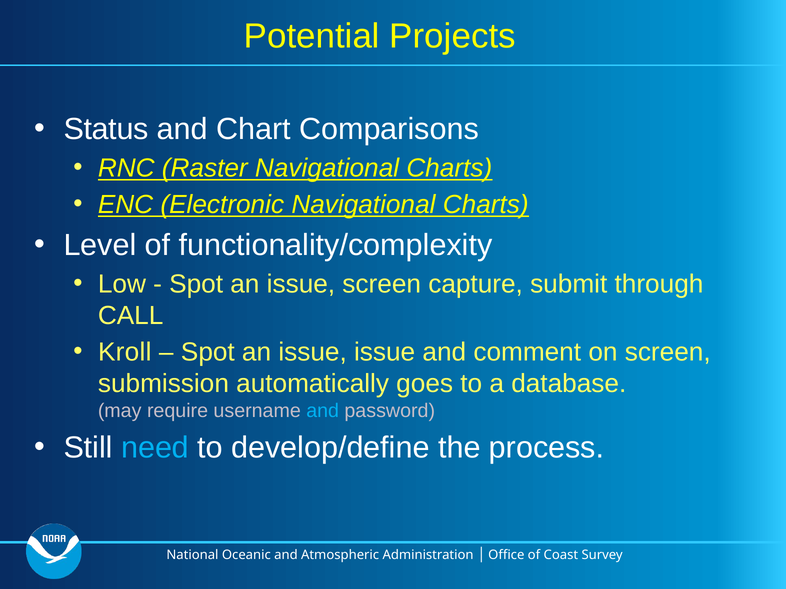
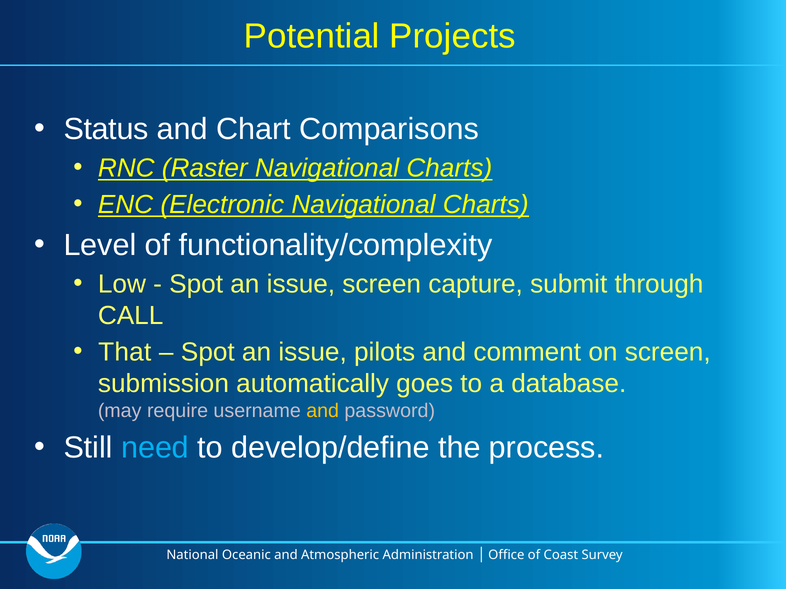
Kroll: Kroll -> That (125, 353)
issue issue: issue -> pilots (385, 353)
and colour: light blue -> yellow (323, 411)
